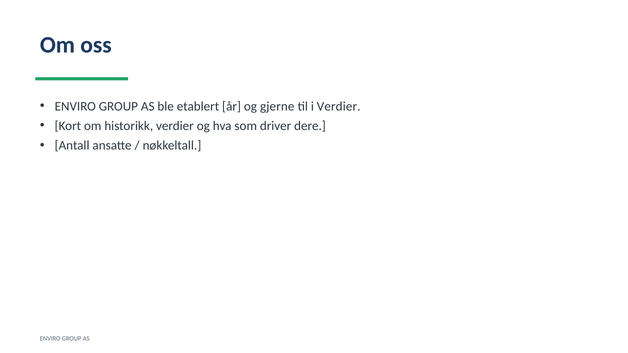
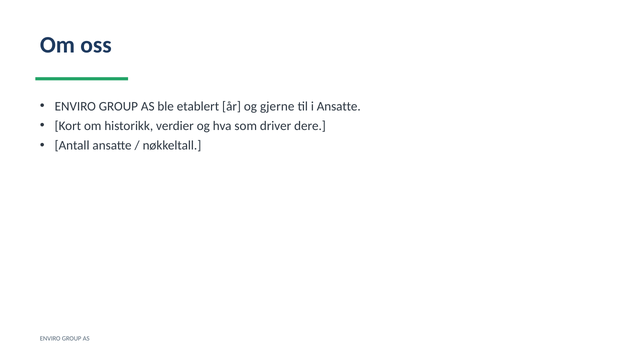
i Verdier: Verdier -> Ansatte (339, 106)
